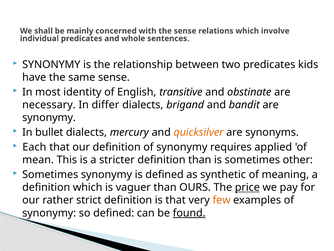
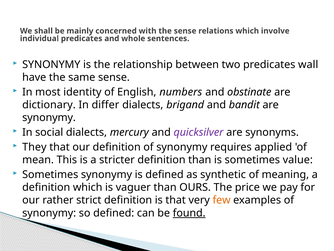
kids: kids -> wall (308, 64)
transitive: transitive -> numbers (181, 92)
necessary: necessary -> dictionary (49, 105)
bullet: bullet -> social (49, 132)
quicksilver colour: orange -> purple (199, 132)
Each: Each -> They (34, 147)
other: other -> value (298, 160)
price underline: present -> none (247, 187)
